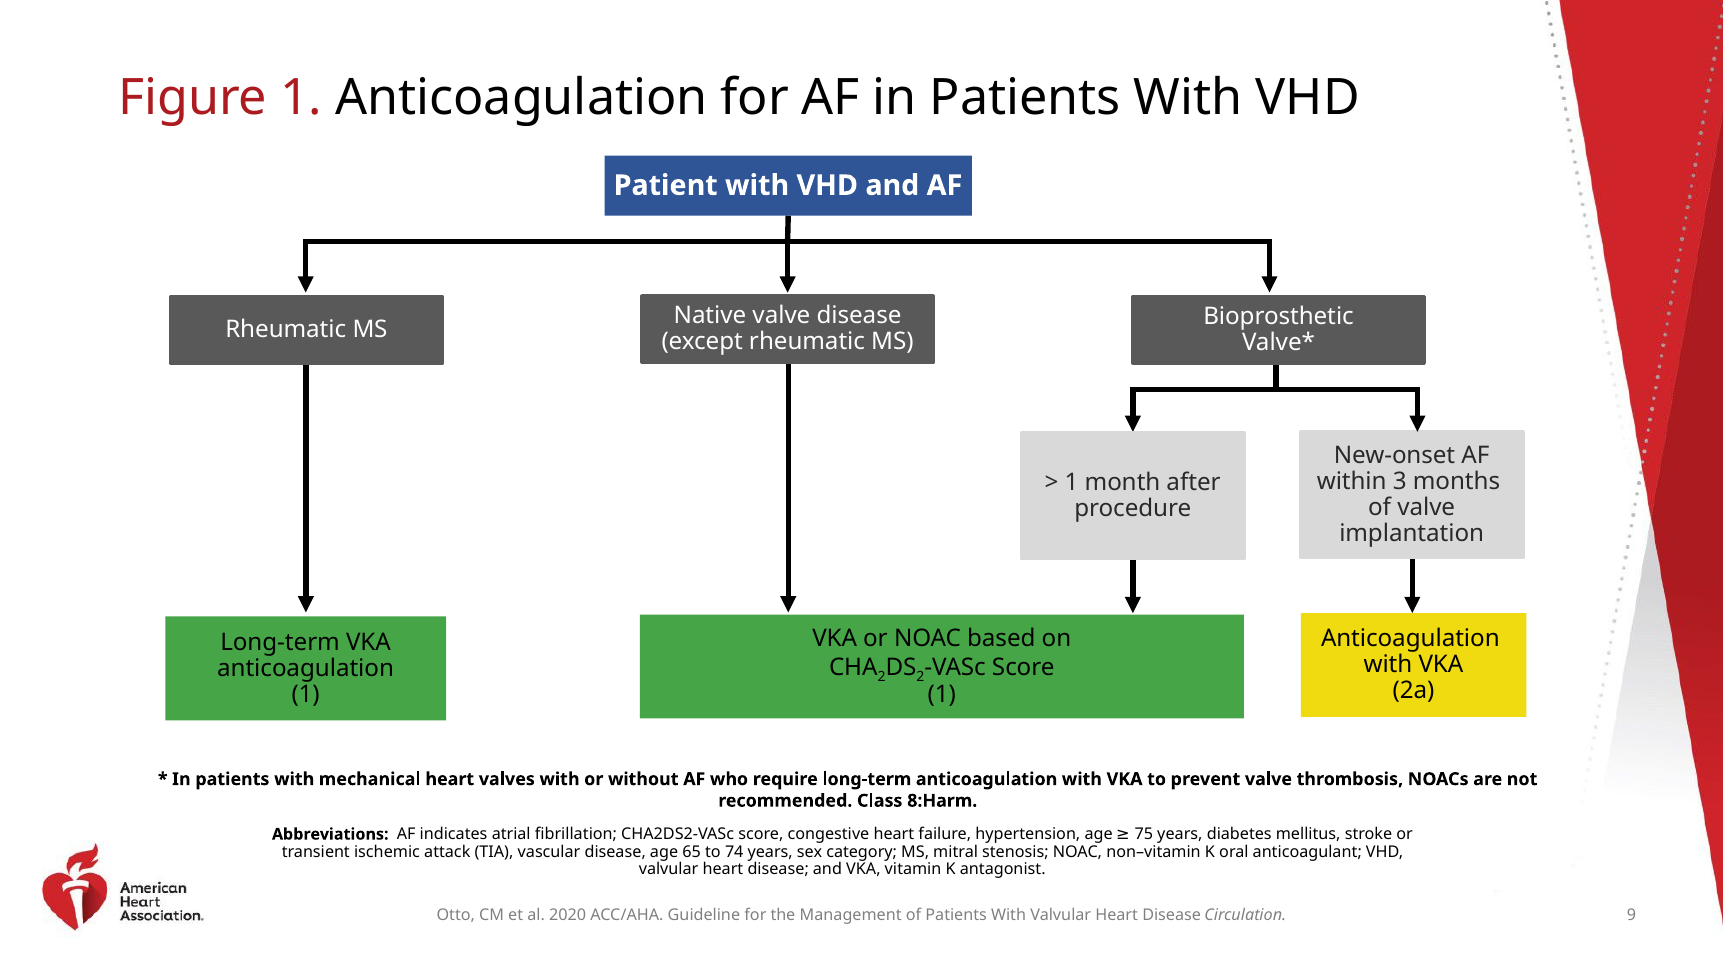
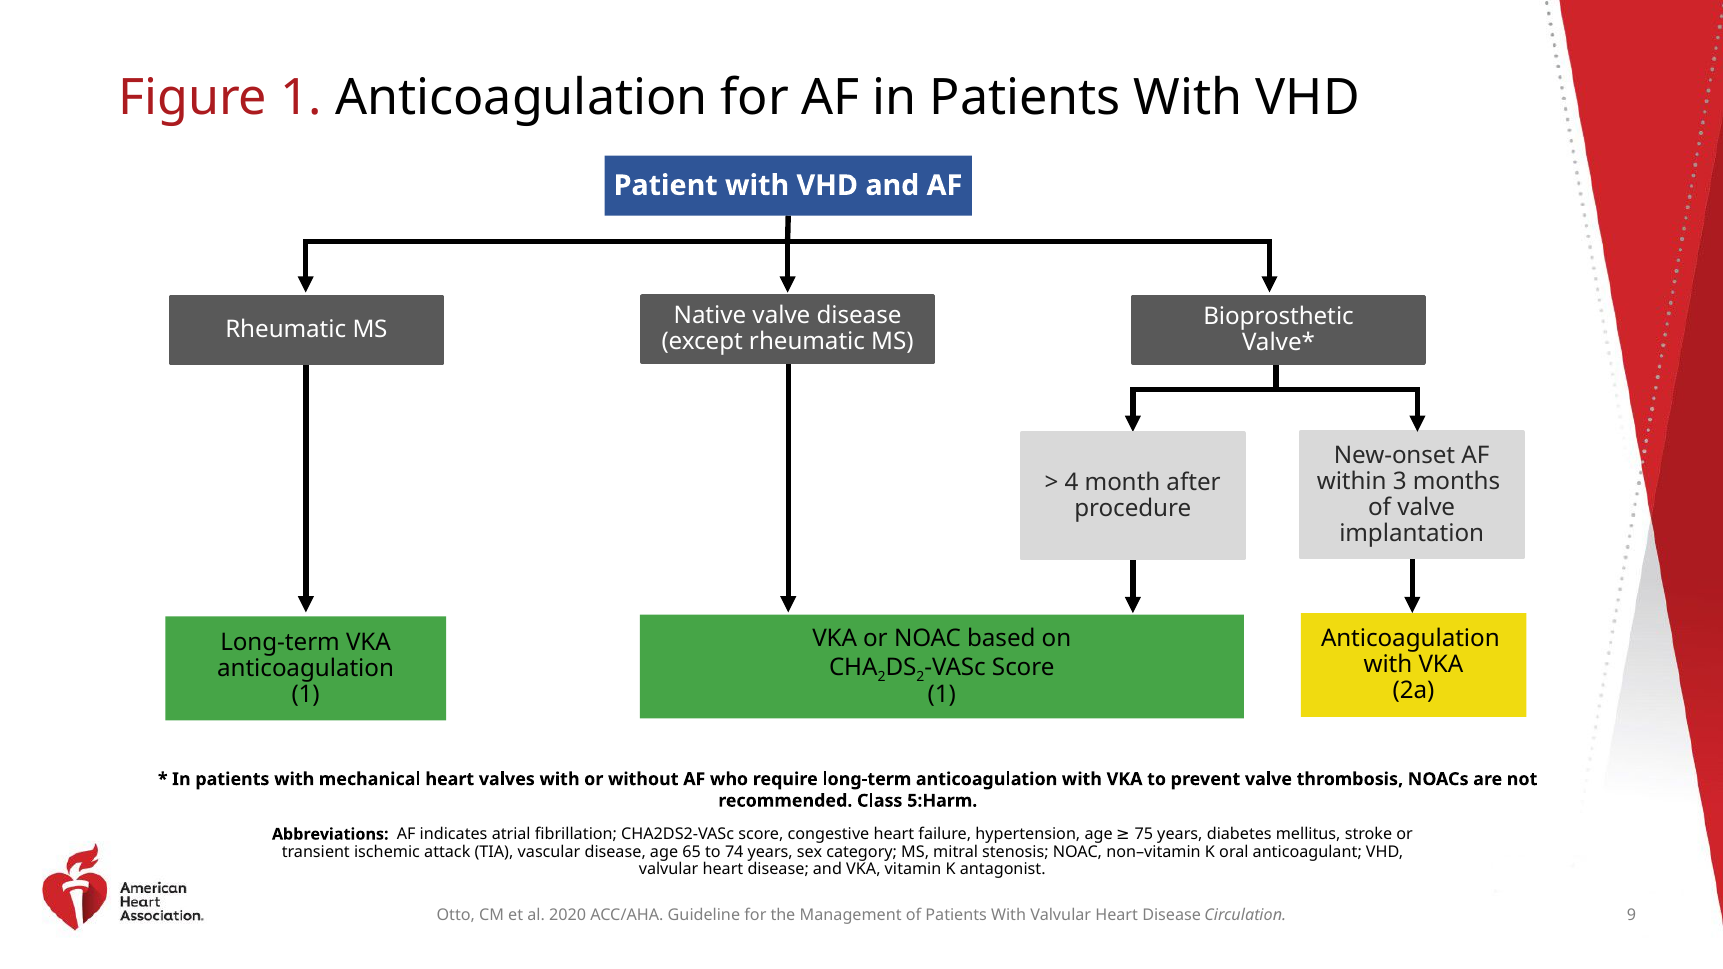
1: 1 -> 4 (1072, 483)
8:Harm: 8:Harm -> 5:Harm (942, 801)
